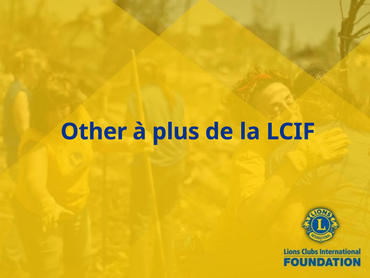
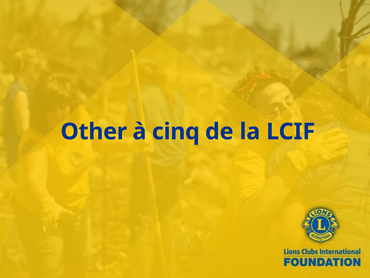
plus: plus -> cinq (176, 131)
